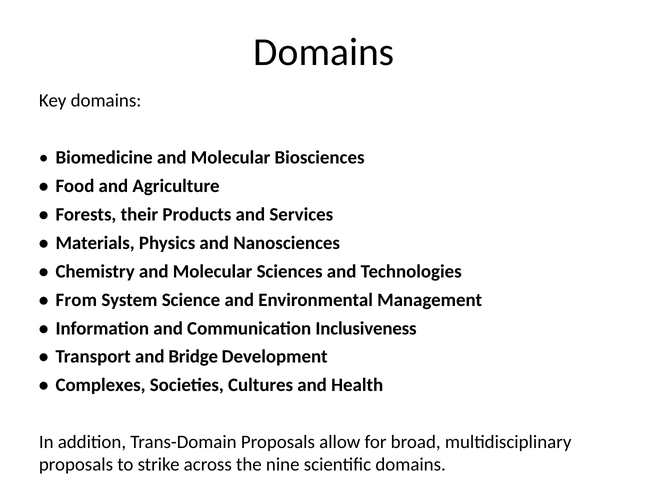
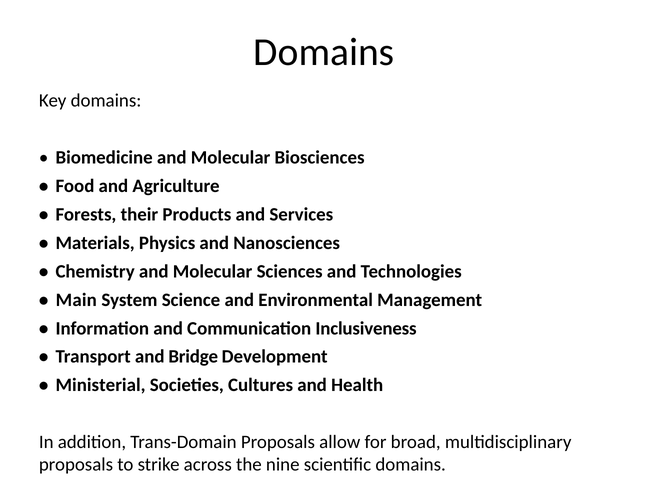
From: From -> Main (76, 300)
Complexes: Complexes -> Ministerial (101, 385)
